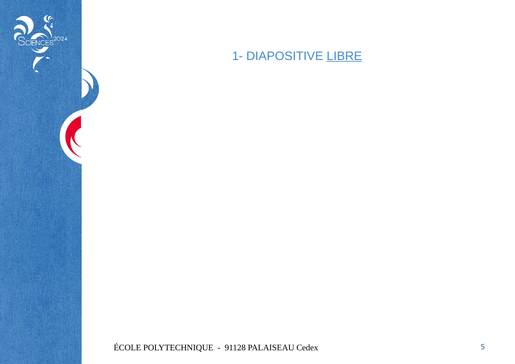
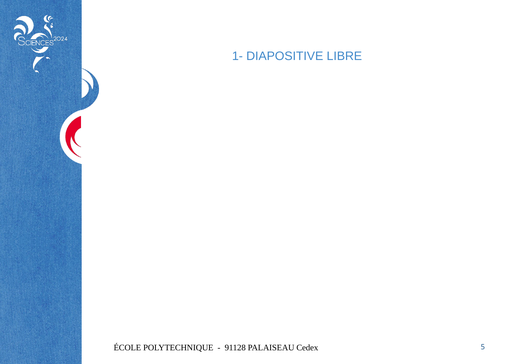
LIBRE underline: present -> none (344, 56)
